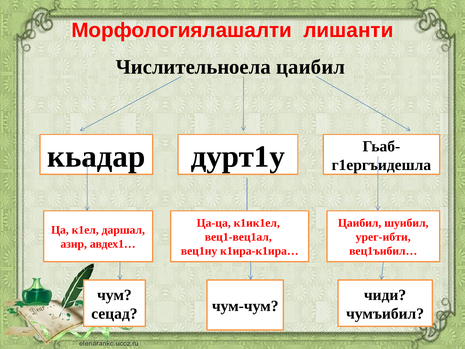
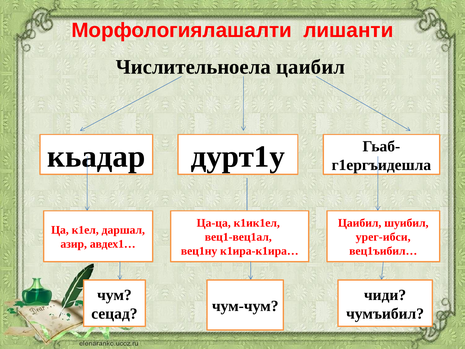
урег-ибти: урег-ибти -> урег-ибси (383, 237)
